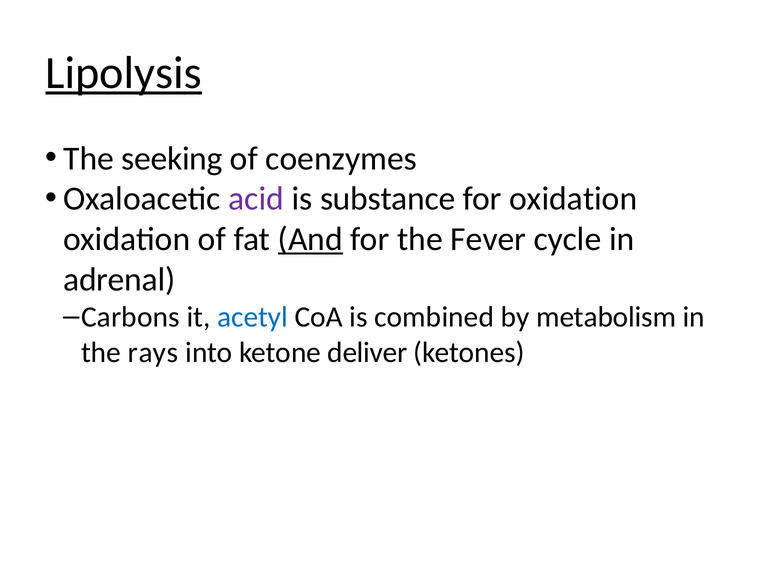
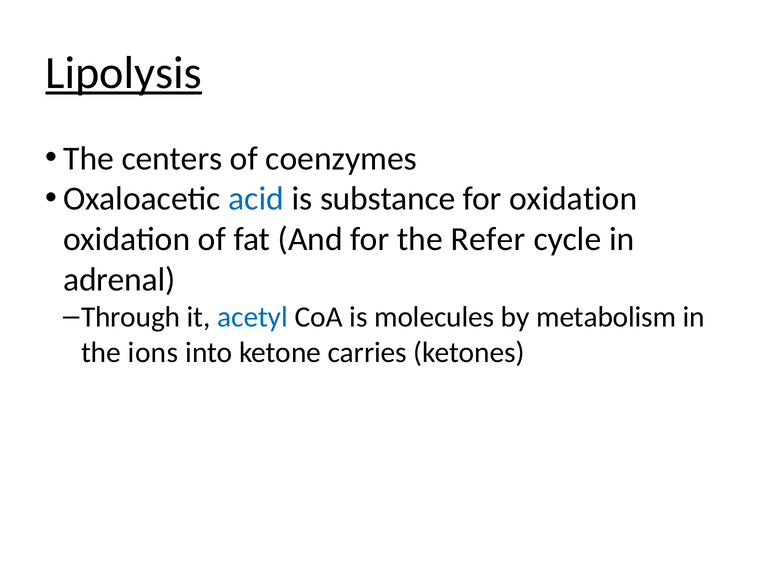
seeking: seeking -> centers (172, 159)
acid colour: purple -> blue (256, 199)
And underline: present -> none (310, 239)
Fever: Fever -> Refer (488, 239)
Carbons: Carbons -> Through (131, 317)
combined: combined -> molecules (434, 317)
rays: rays -> ions (153, 353)
deliver: deliver -> carries (367, 353)
